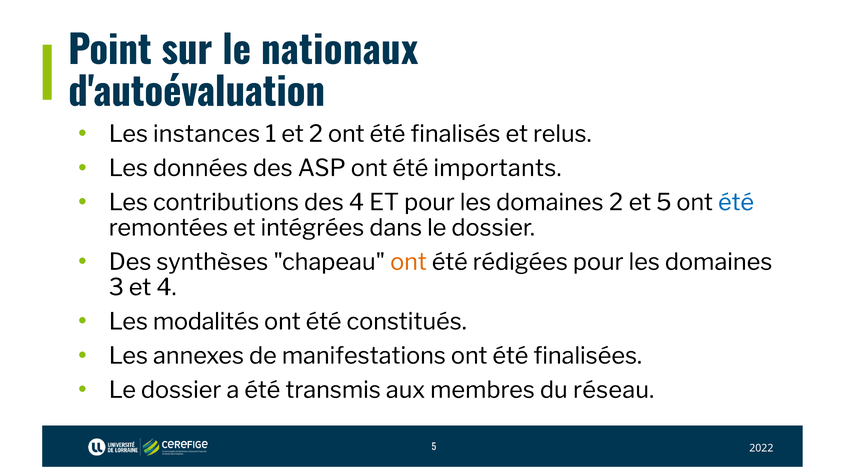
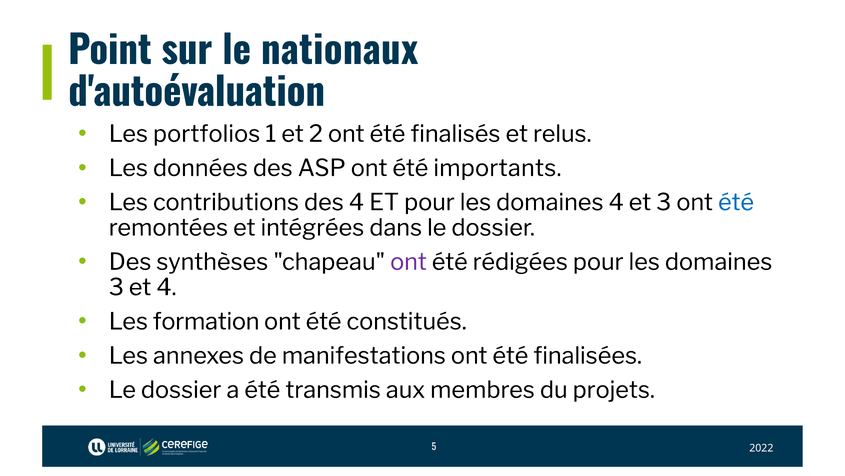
instances: instances -> portfolios (207, 134)
domaines 2: 2 -> 4 (616, 202)
et 5: 5 -> 3 (664, 202)
ont colour: orange -> purple (409, 262)
modalités: modalités -> formation (206, 321)
réseau: réseau -> projets (614, 390)
